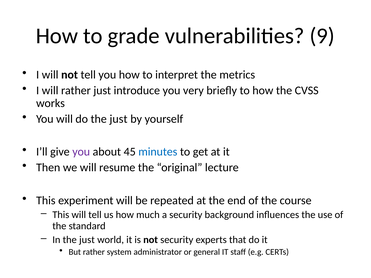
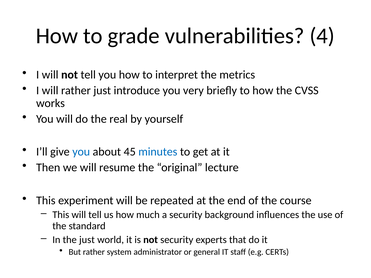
9: 9 -> 4 (322, 36)
do the just: just -> real (119, 119)
you colour: purple -> blue (81, 152)
